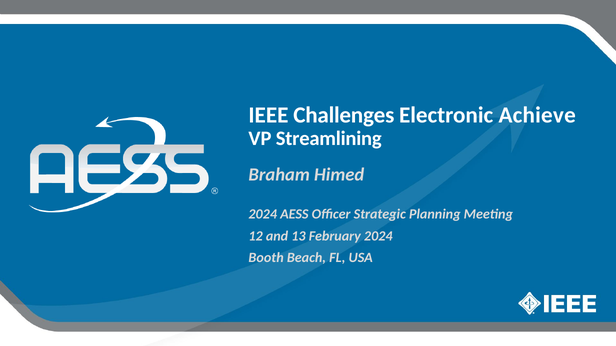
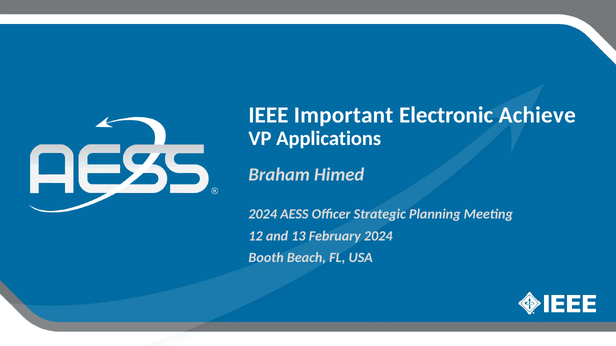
Challenges: Challenges -> Important (344, 115)
Streamlining: Streamlining -> Applications (329, 139)
